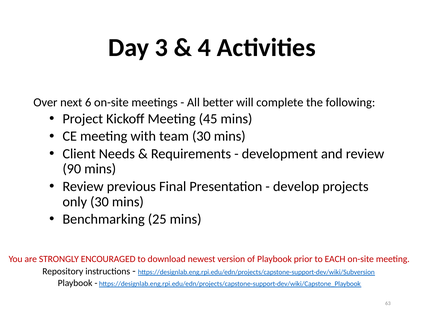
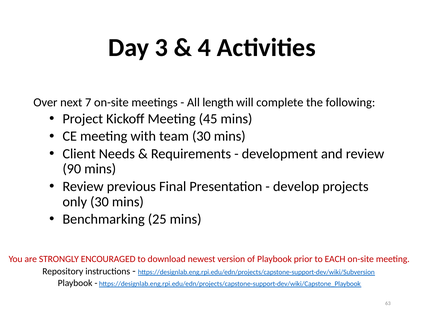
6: 6 -> 7 (88, 102)
better: better -> length (218, 102)
